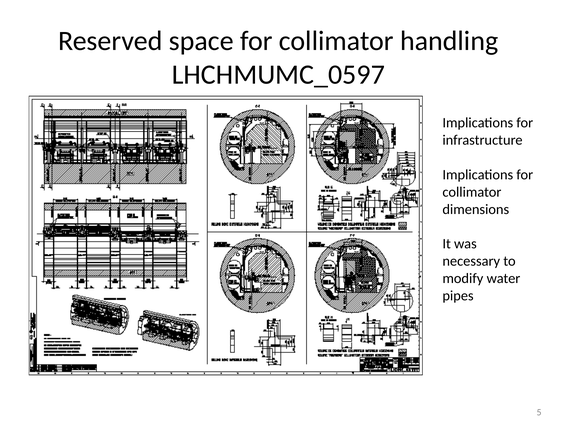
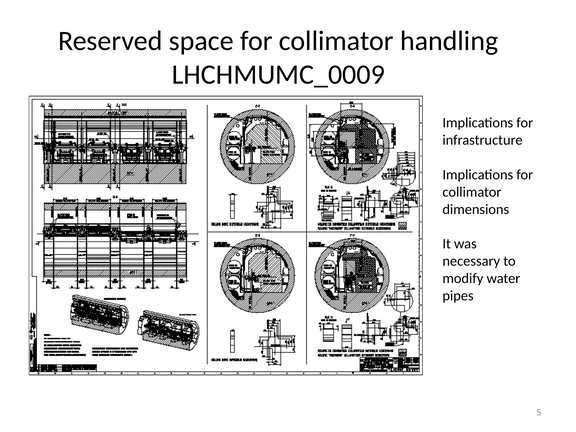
LHCHMUMC_0597: LHCHMUMC_0597 -> LHCHMUMC_0009 (278, 74)
